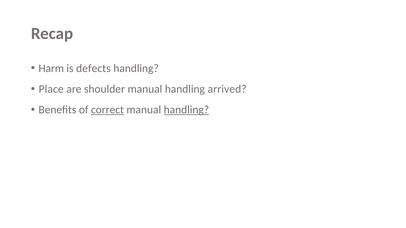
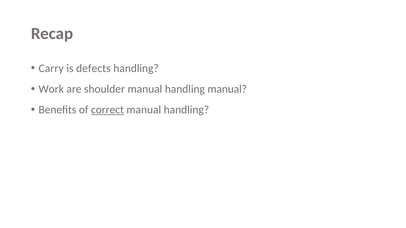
Harm: Harm -> Carry (51, 68)
Place: Place -> Work (51, 89)
handling arrived: arrived -> manual (227, 89)
handling underline: present -> none (186, 110)
